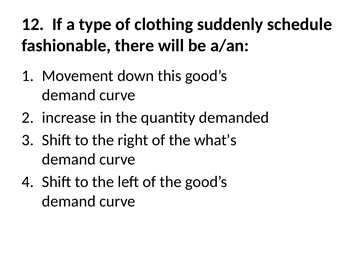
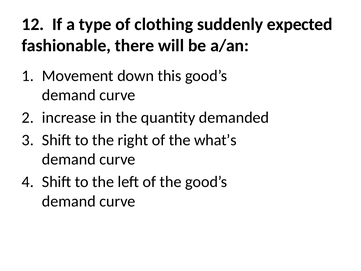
schedule: schedule -> expected (300, 24)
